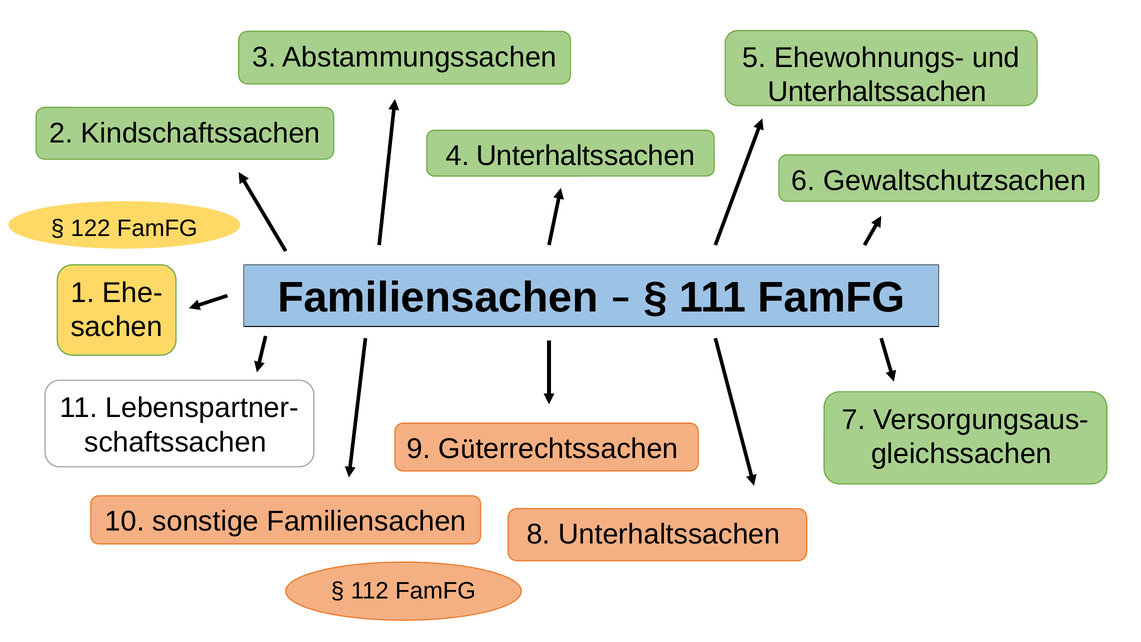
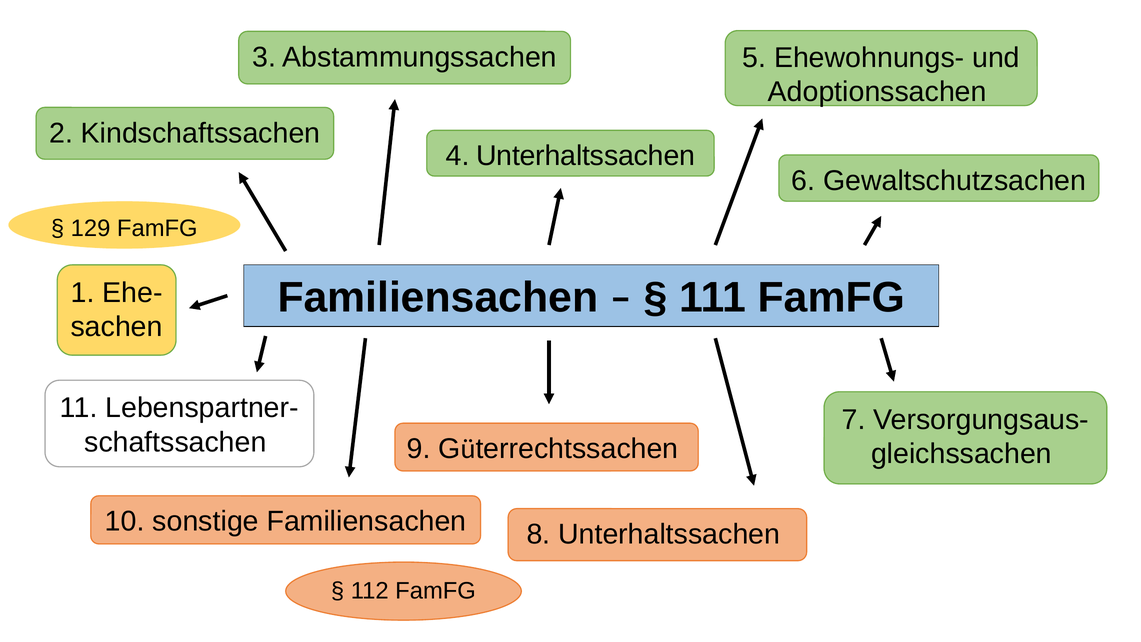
Unterhaltssachen: Unterhaltssachen -> Adoptionssachen (877, 92)
122: 122 -> 129 (91, 228)
